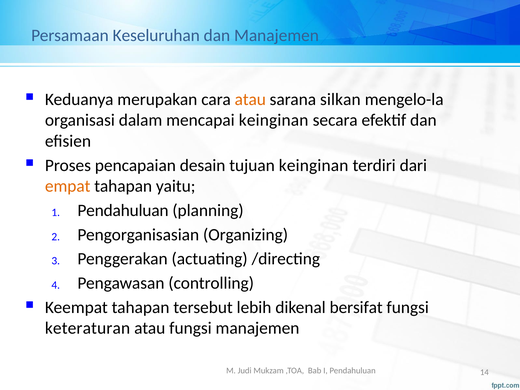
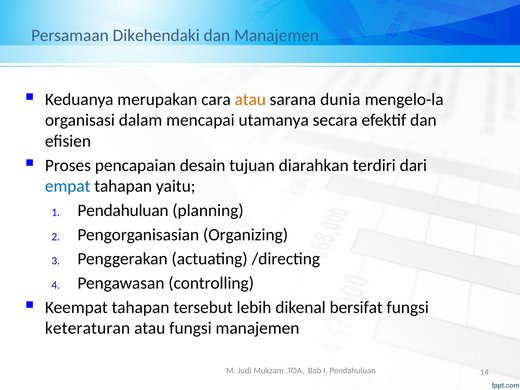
Keseluruhan: Keseluruhan -> Dikehendaki (156, 35)
silkan: silkan -> dunia (340, 99)
mencapai keinginan: keinginan -> utamanya (274, 120)
tujuan keinginan: keinginan -> diarahkan (314, 165)
empat colour: orange -> blue (68, 186)
